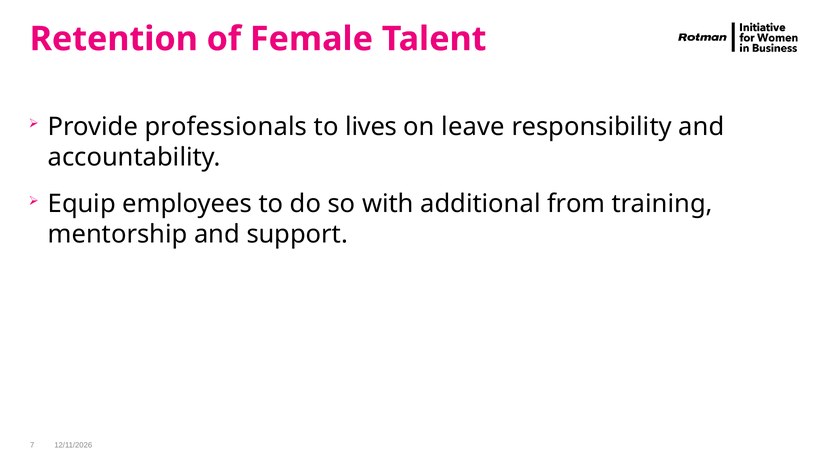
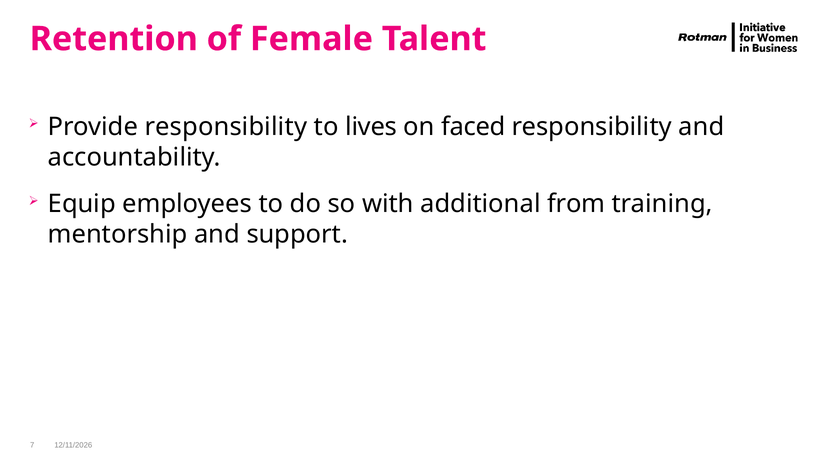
Provide professionals: professionals -> responsibility (226, 127)
leave: leave -> faced (473, 127)
